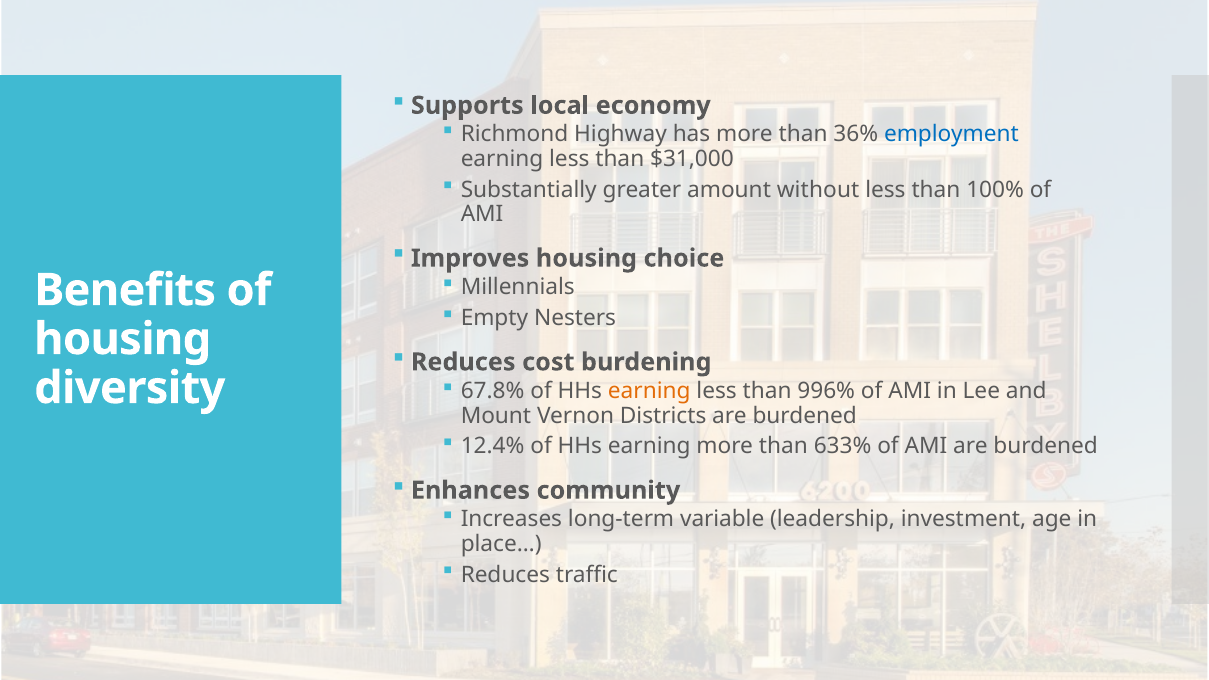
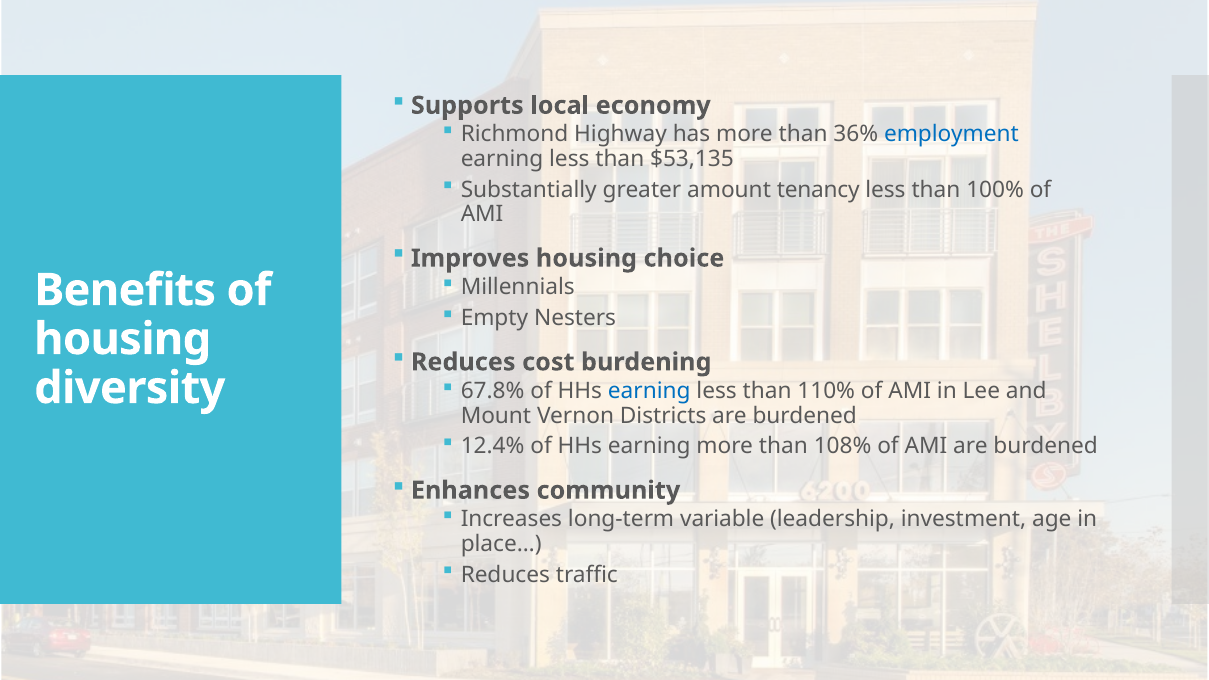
$31,000: $31,000 -> $53,135 (692, 159)
without: without -> tenancy (818, 190)
earning colour: orange -> blue (649, 391)
996%: 996% -> 110% (826, 391)
633%: 633% -> 108% (843, 446)
